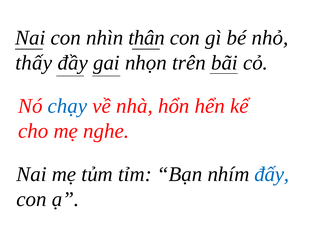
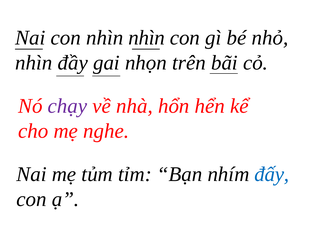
nhìn thân: thân -> nhìn (147, 38)
thấy: thấy -> nhìn (34, 63)
chạy colour: blue -> purple (67, 106)
